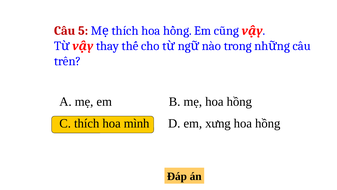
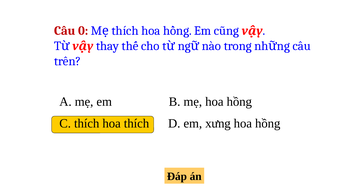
5: 5 -> 0 (83, 31)
hoa mình: mình -> thích (137, 123)
